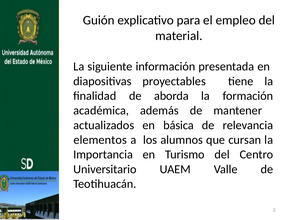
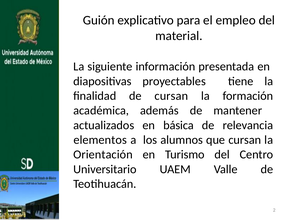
de aborda: aborda -> cursan (171, 96)
Importancia: Importancia -> Orientación (103, 154)
